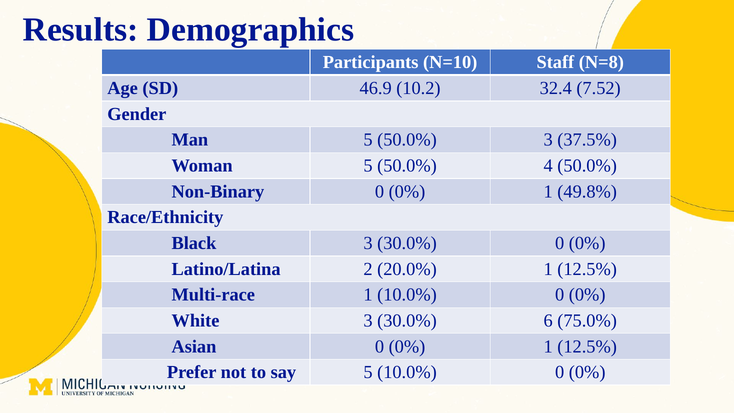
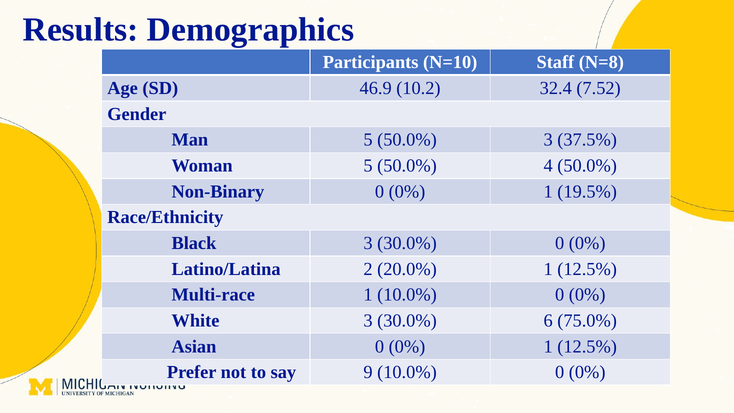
49.8%: 49.8% -> 19.5% (587, 191)
say 5: 5 -> 9 (368, 372)
